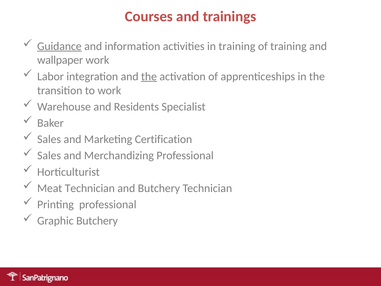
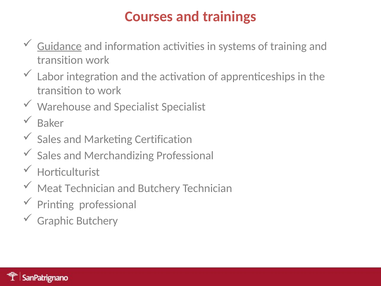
in training: training -> systems (237, 46)
wallpaper: wallpaper -> transition (60, 60)
the underline: present -> none (149, 76)
and Residents: Residents -> Specialist (136, 107)
